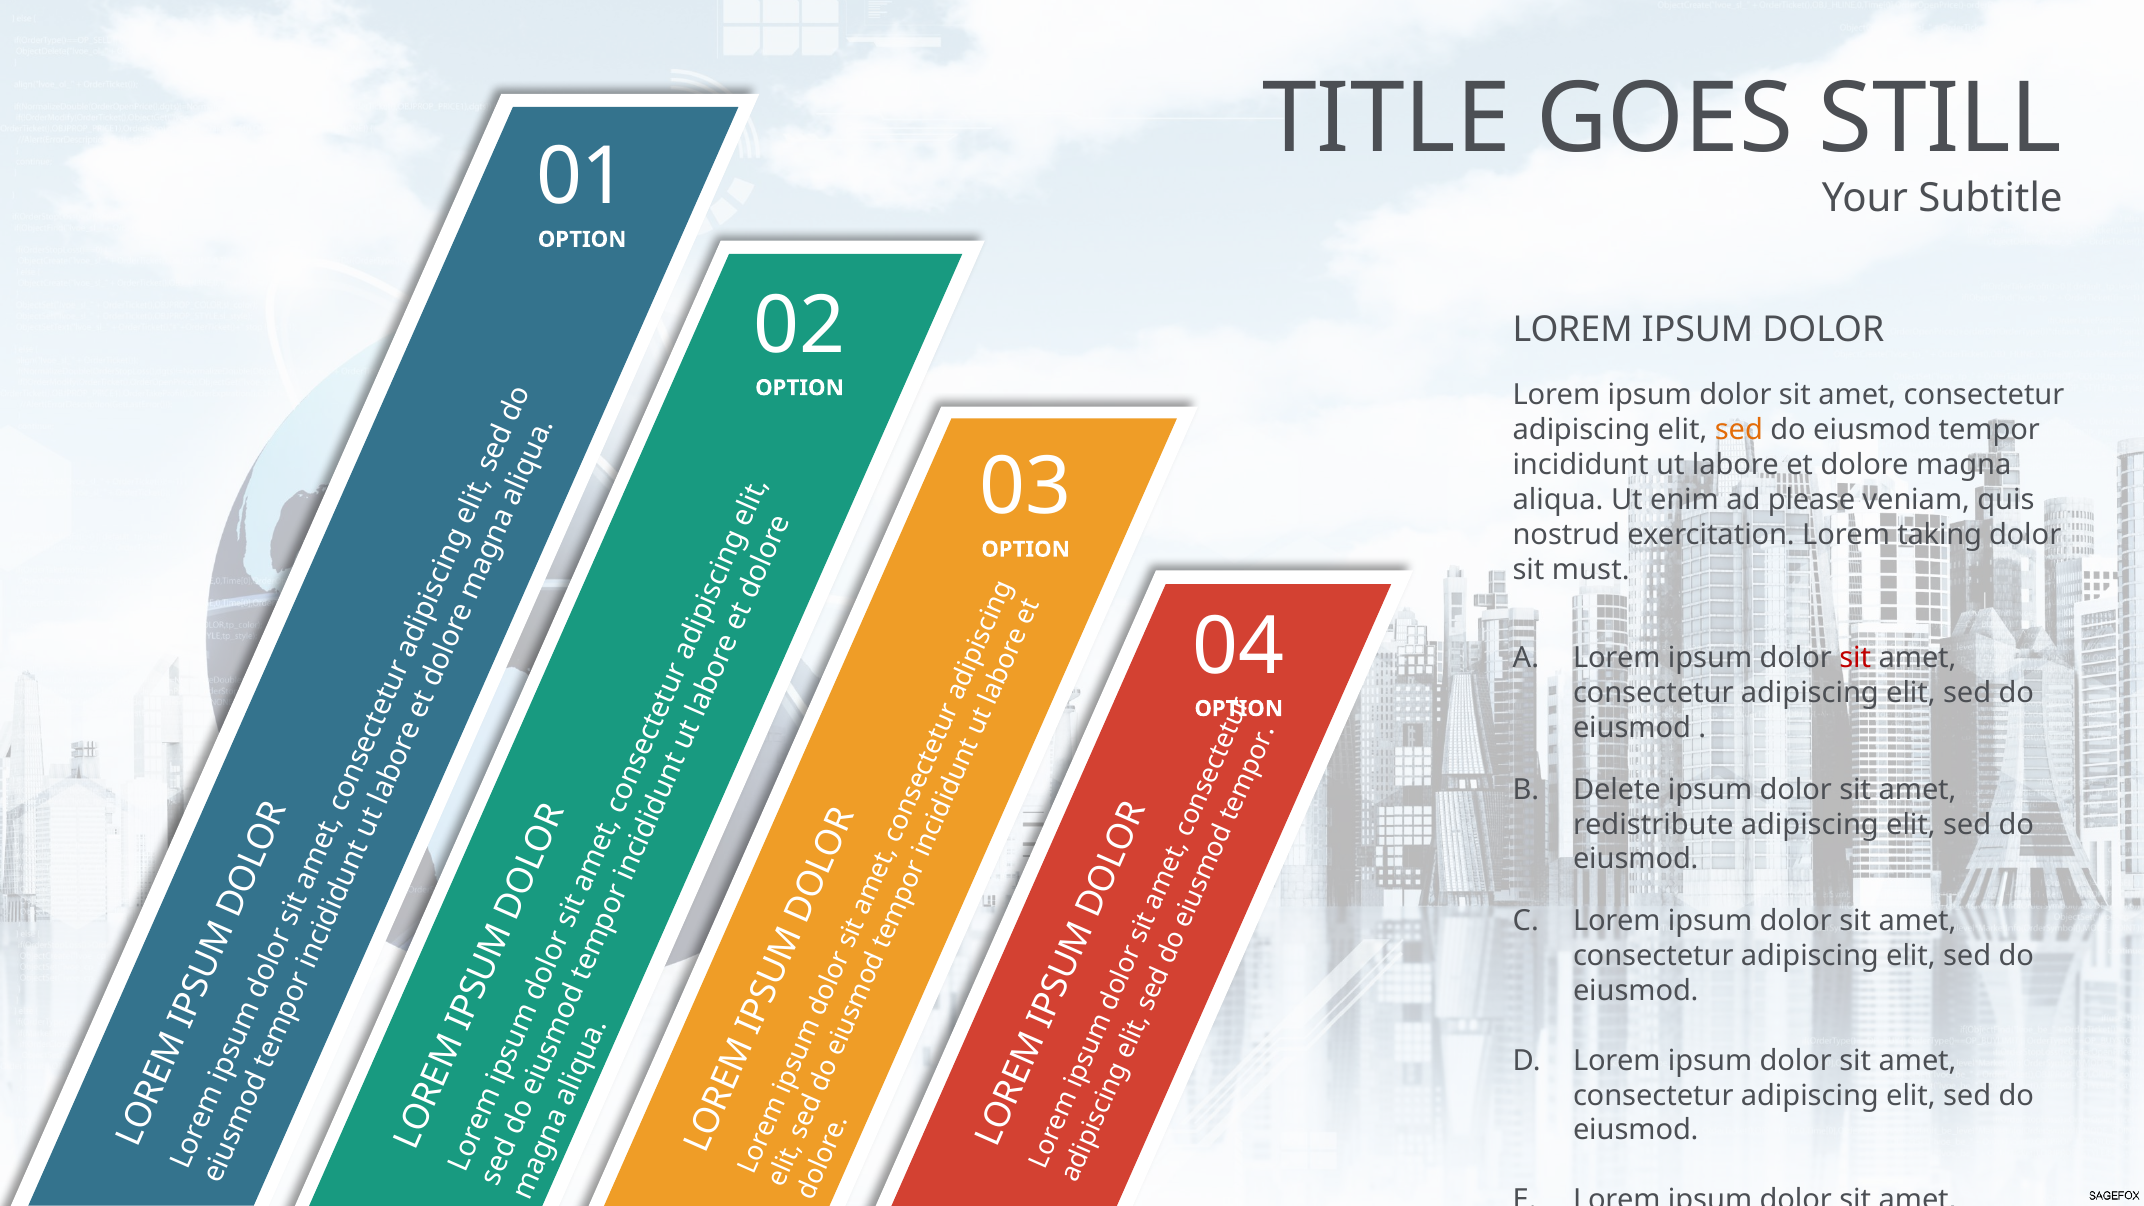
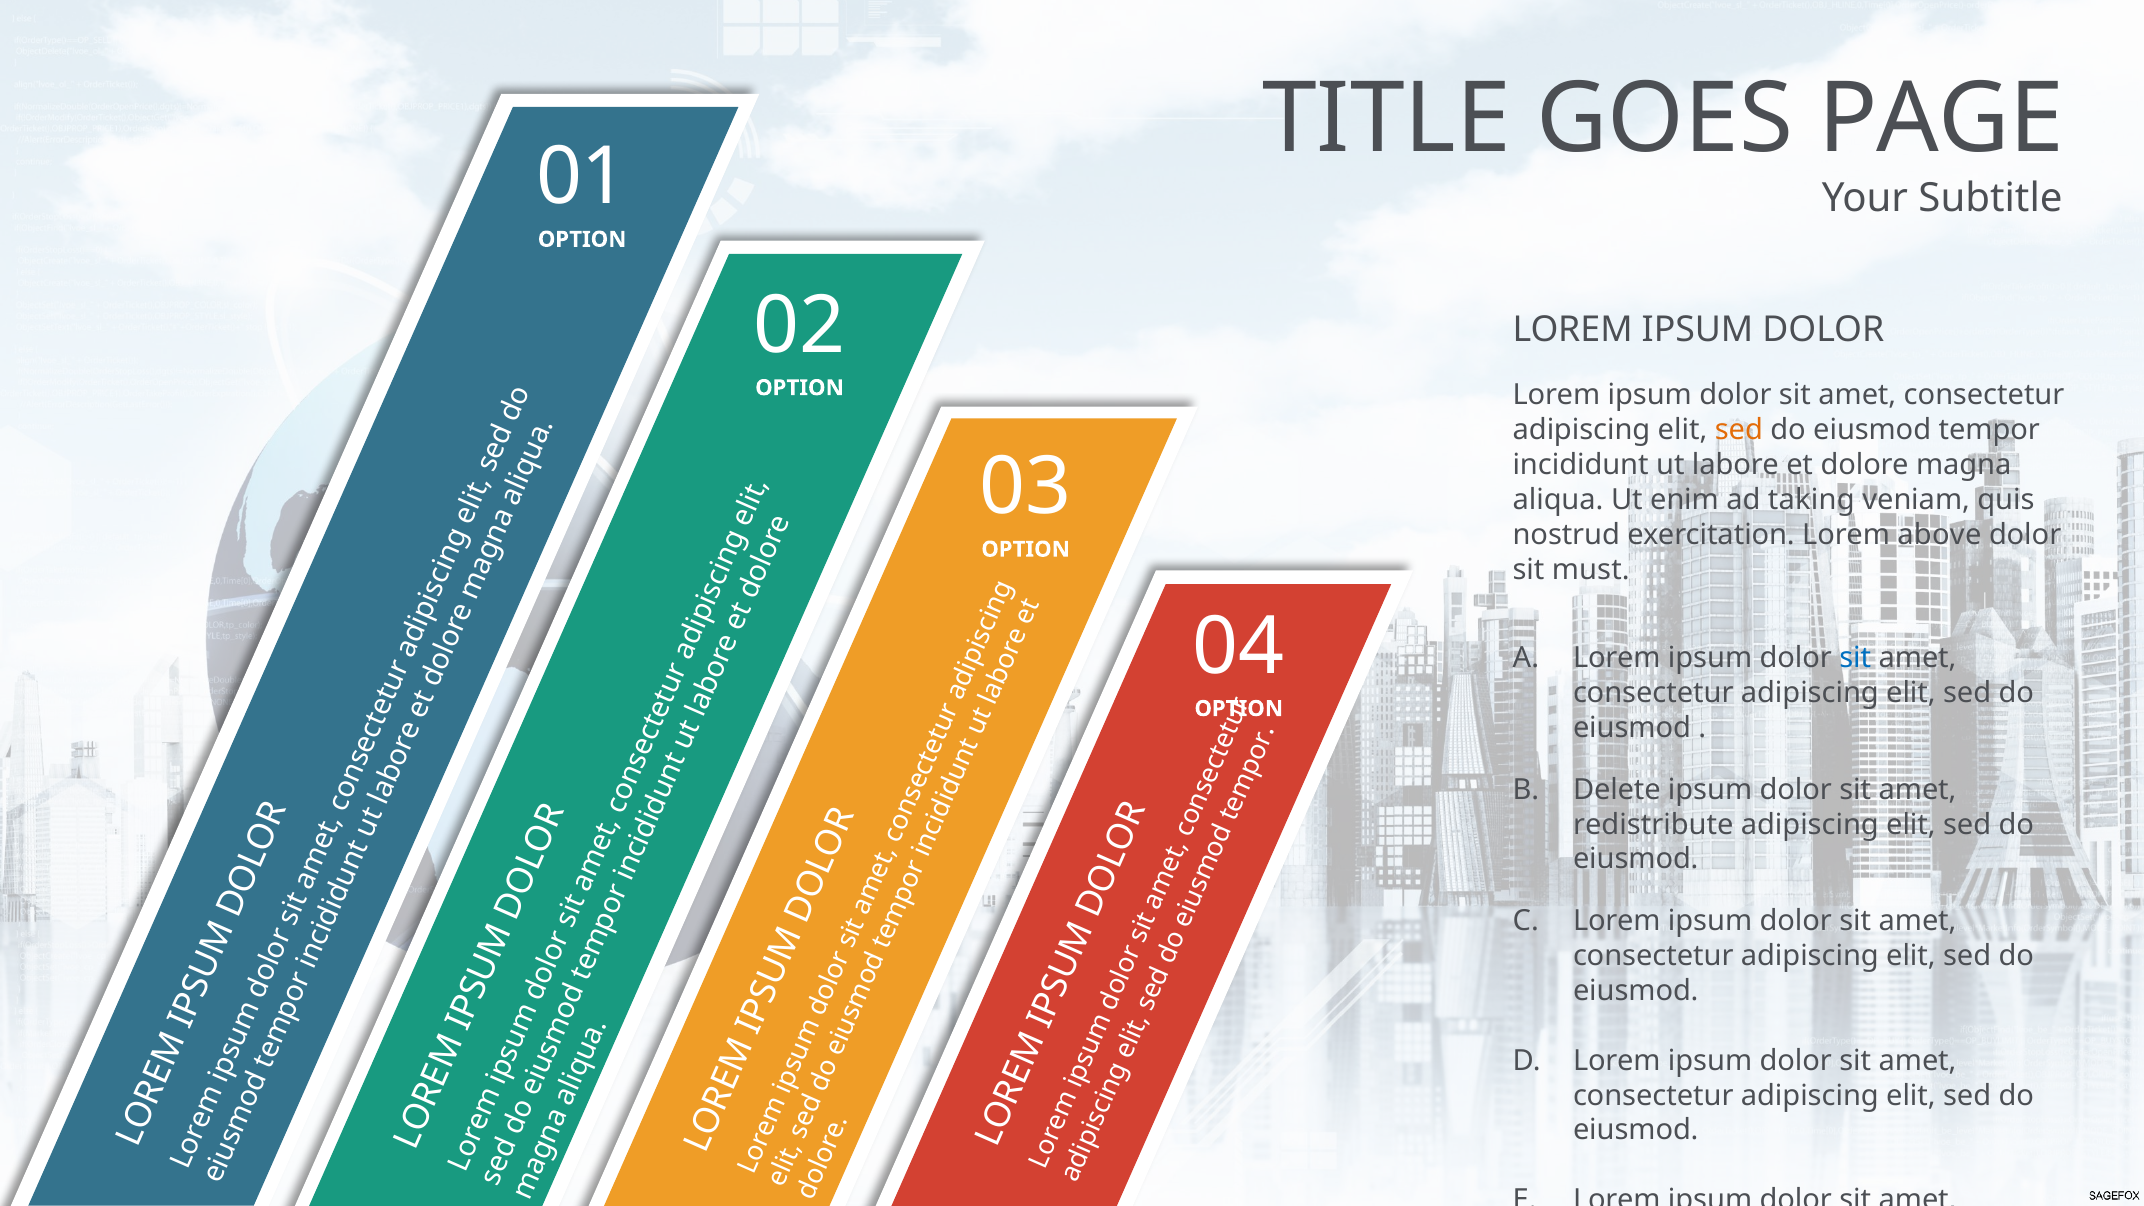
STILL: STILL -> PAGE (1941, 119)
please: please -> taking (1811, 500)
taking: taking -> above (1939, 535)
sit colour: red -> blue (1855, 658)
